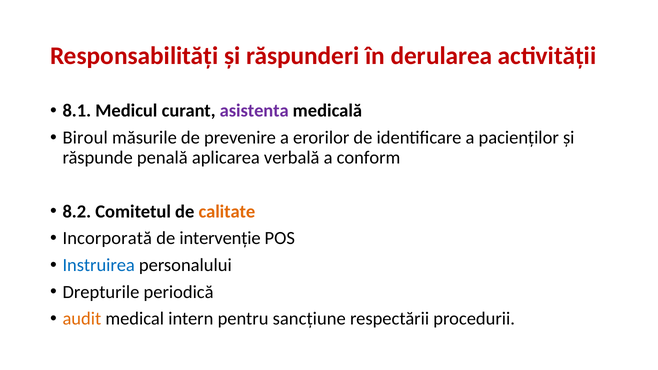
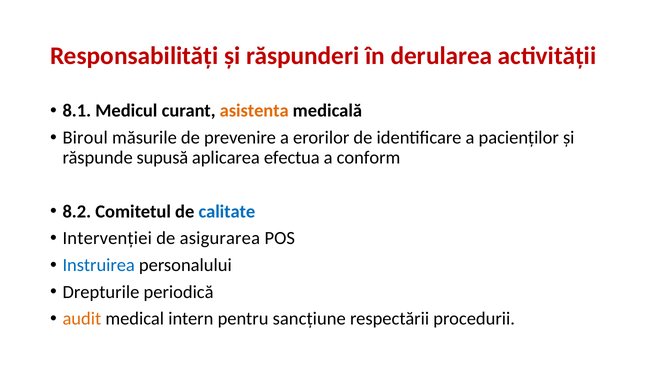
asistenta colour: purple -> orange (254, 111)
penală: penală -> supusă (162, 158)
verbală: verbală -> efectua (292, 158)
calitate colour: orange -> blue (227, 211)
Incorporată: Incorporată -> Intervenției (107, 238)
intervenție: intervenție -> asigurarea (220, 238)
